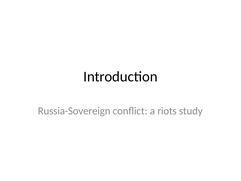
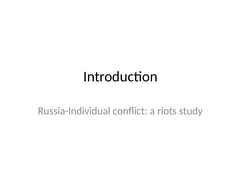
Russia-Sovereign: Russia-Sovereign -> Russia-Individual (74, 111)
